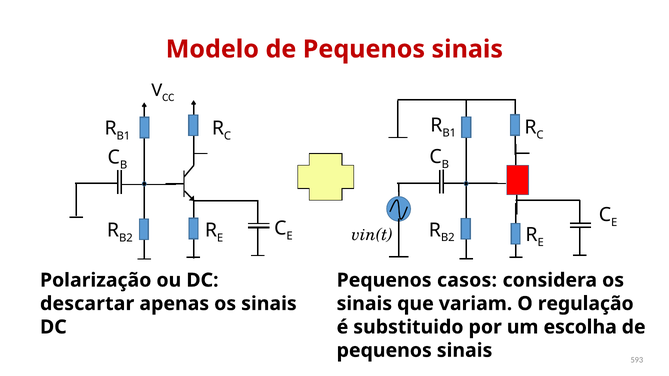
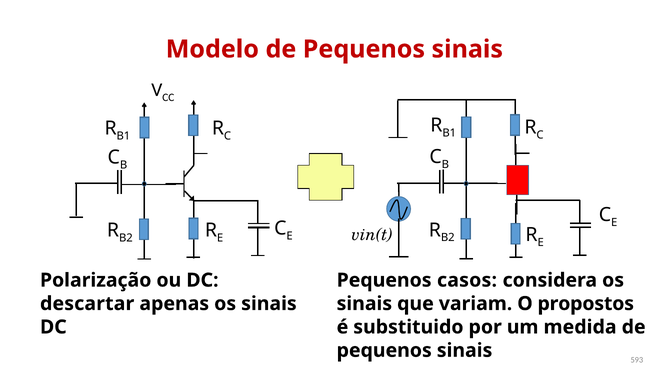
regulação: regulação -> propostos (586, 304)
escolha: escolha -> medida (580, 327)
